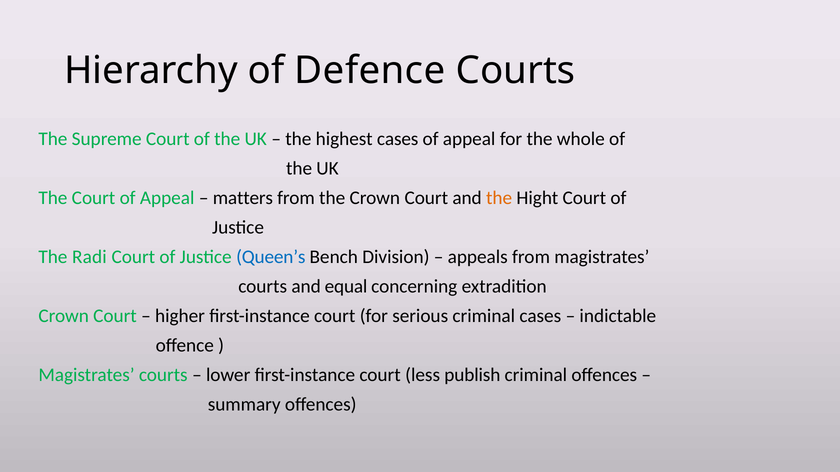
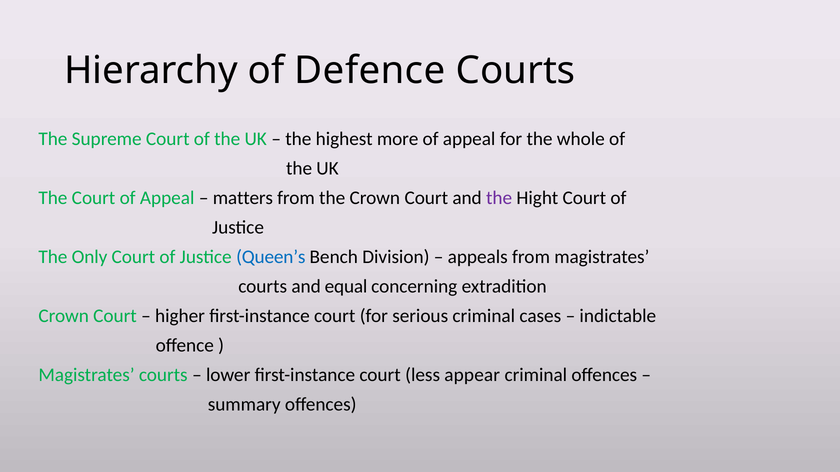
highest cases: cases -> more (398, 139)
the colour: orange -> purple (499, 198)
Radi: Radi -> Only (90, 257)
publish: publish -> appear (472, 376)
